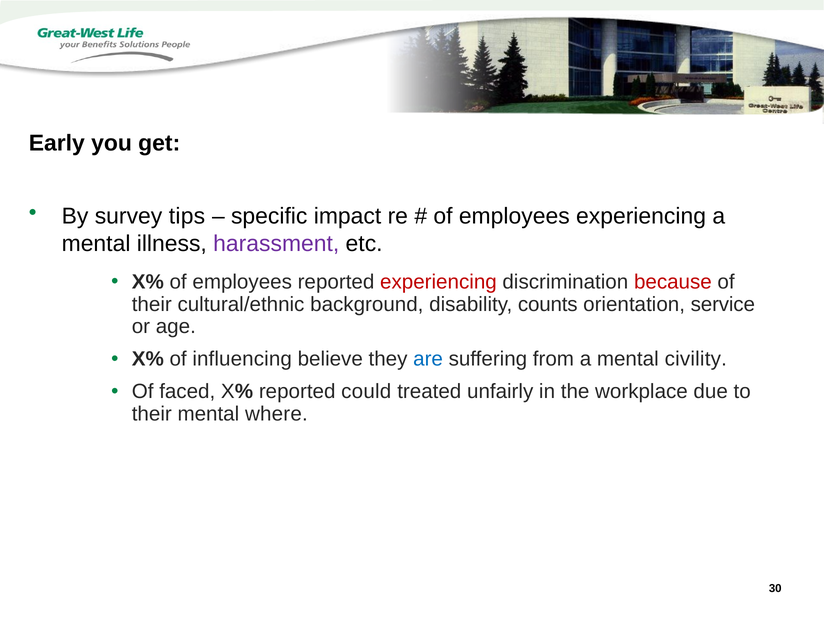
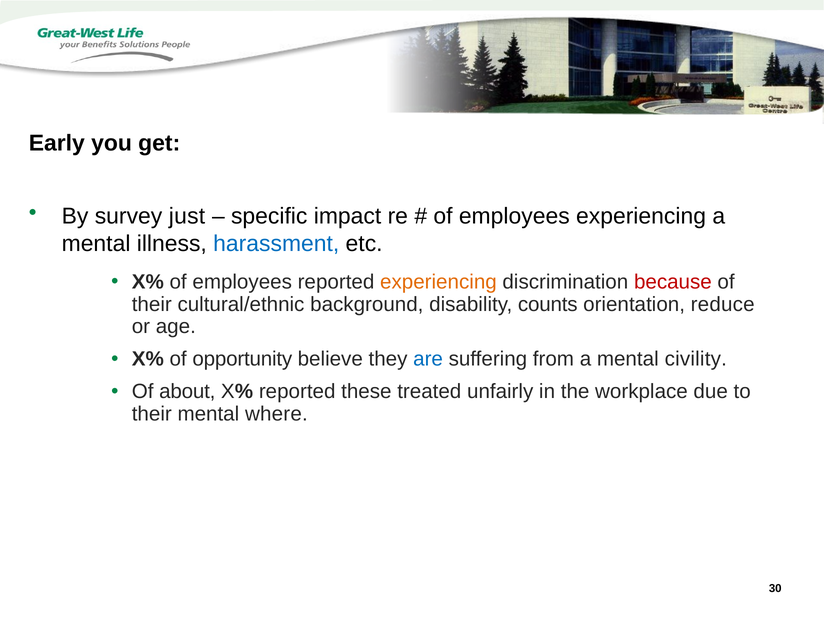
tips: tips -> just (187, 216)
harassment colour: purple -> blue (276, 244)
experiencing colour: red -> orange (438, 282)
service: service -> reduce (723, 304)
influencing: influencing -> opportunity (242, 359)
faced: faced -> about (187, 392)
could: could -> these (366, 392)
